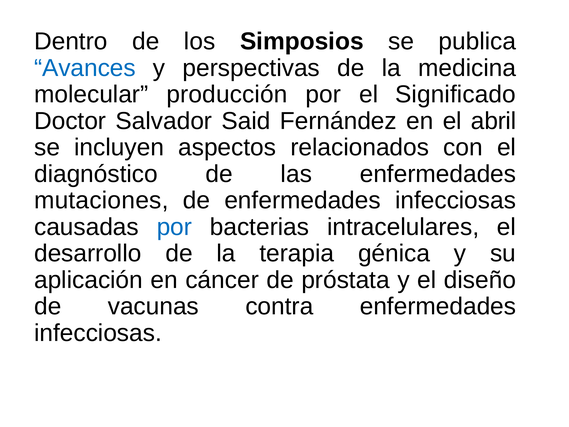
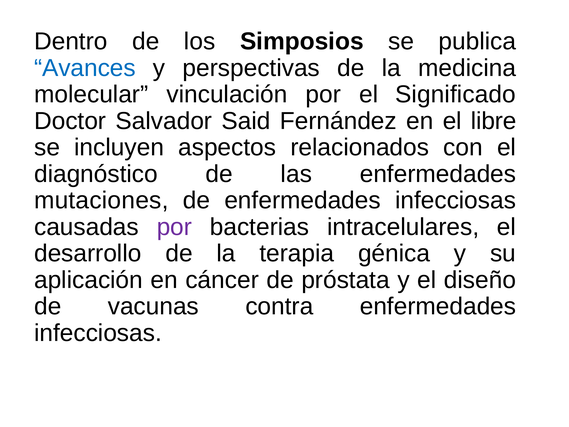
producción: producción -> vinculación (227, 94)
abril: abril -> libre (494, 121)
por colour: blue -> purple (174, 227)
